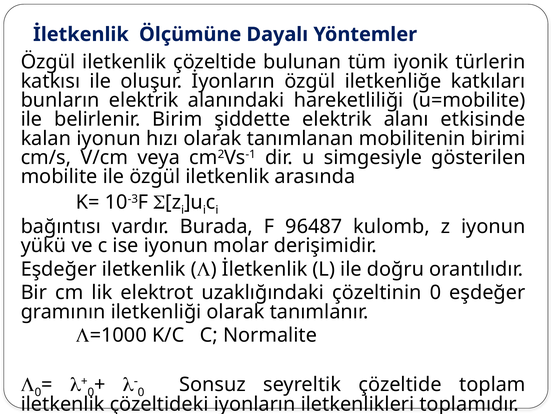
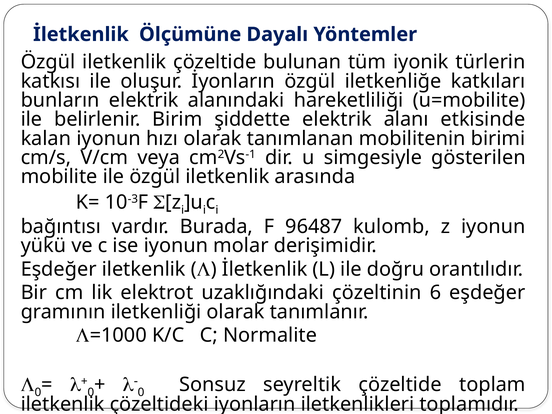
çözeltinin 0: 0 -> 6 (435, 293)
